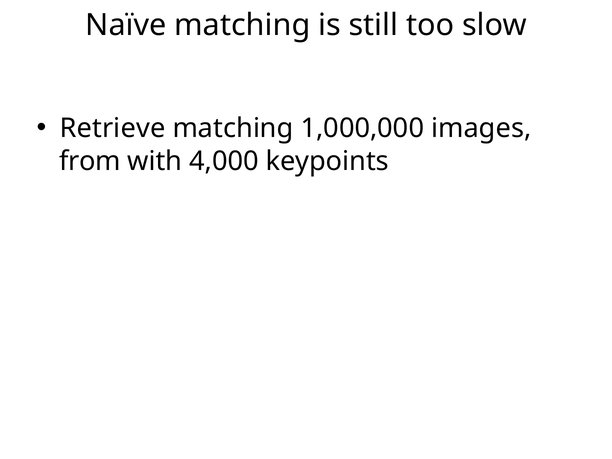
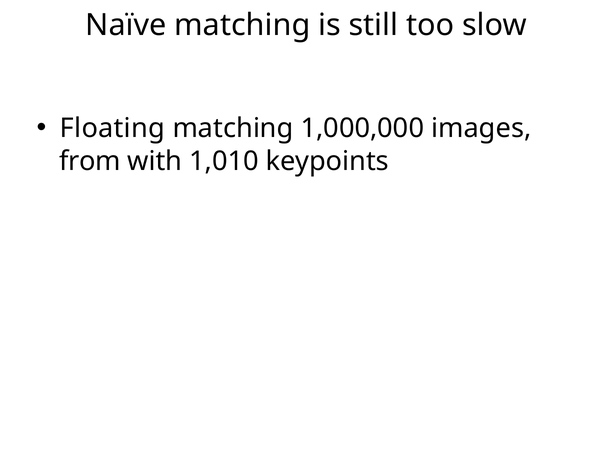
Retrieve: Retrieve -> Floating (112, 128)
4,000: 4,000 -> 1,010 (224, 161)
